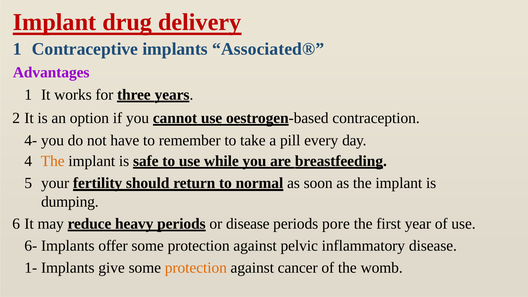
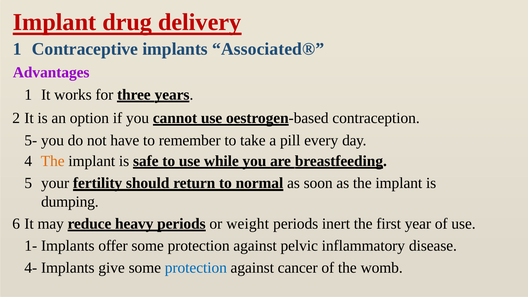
4-: 4- -> 5- (31, 140)
or disease: disease -> weight (248, 224)
pore: pore -> inert (336, 224)
6-: 6- -> 1- (31, 246)
1-: 1- -> 4- (31, 268)
protection colour: orange -> blue (196, 268)
